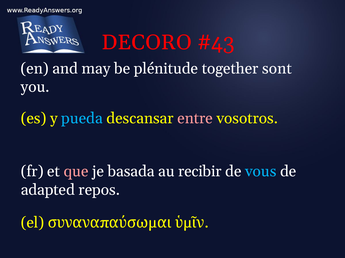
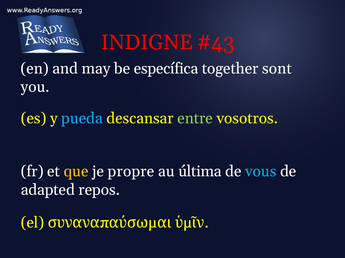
DECORO: DECORO -> INDIGNE (147, 43)
plénitude: plénitude -> específica (166, 69)
entre colour: pink -> light green (195, 119)
que colour: pink -> yellow (76, 172)
basada: basada -> propre (131, 172)
recibir: recibir -> última (200, 172)
